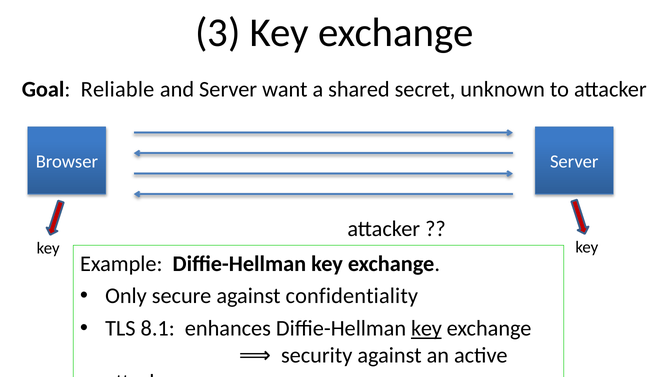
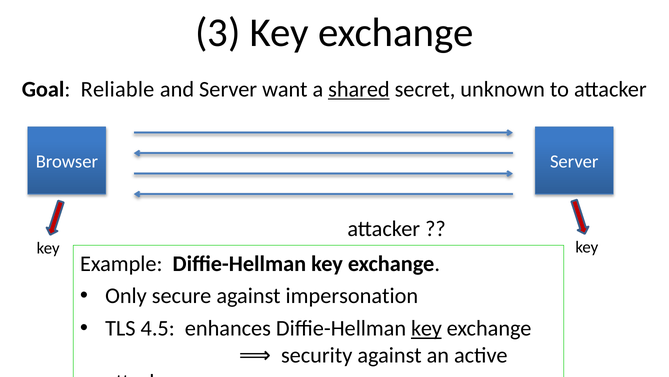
shared underline: none -> present (359, 89)
confidentiality: confidentiality -> impersonation (352, 296)
8.1: 8.1 -> 4.5 (158, 328)
